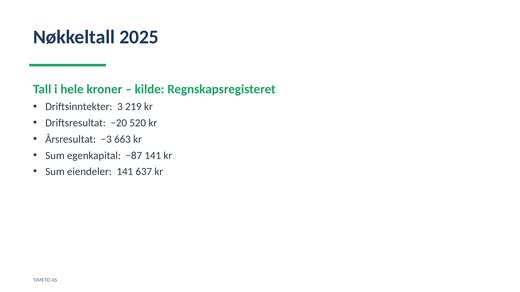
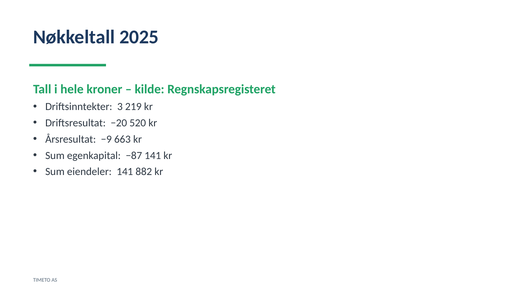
−3: −3 -> −9 (106, 139)
637: 637 -> 882 (144, 172)
